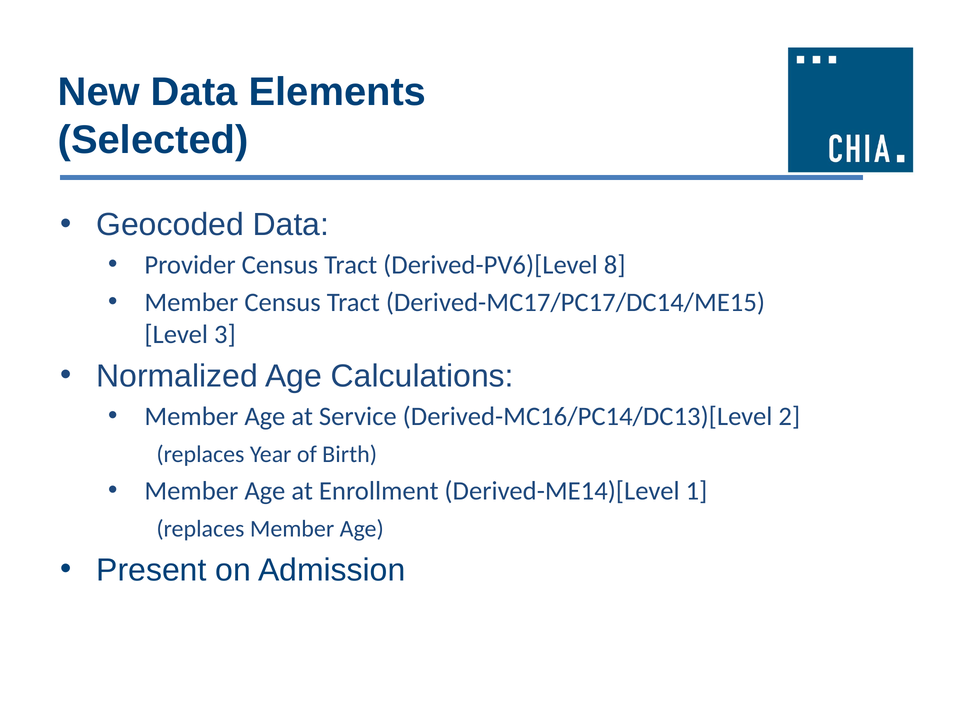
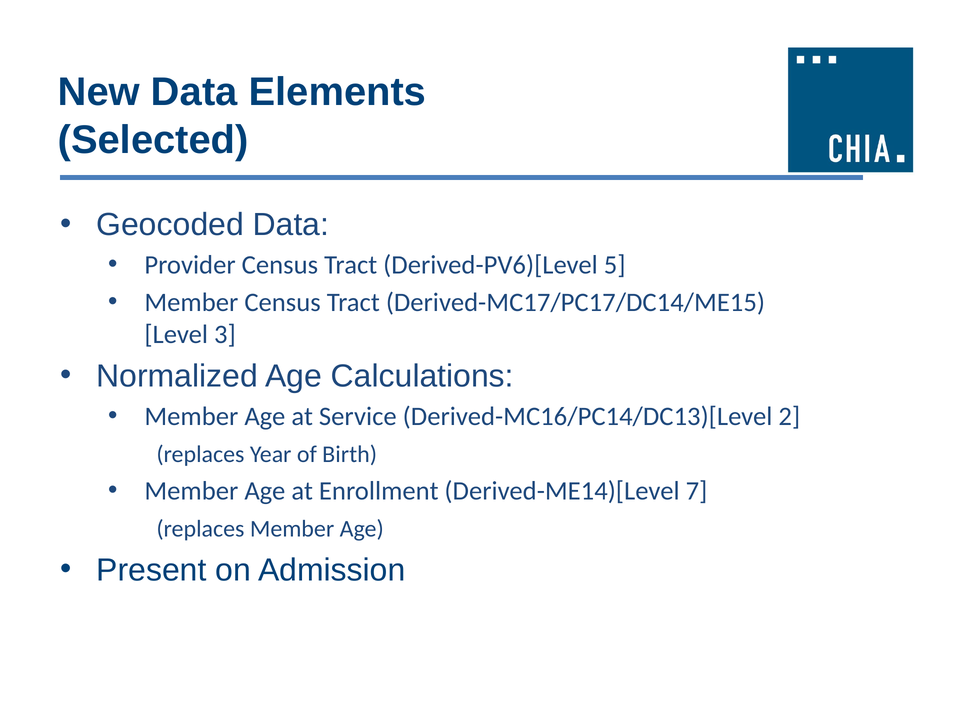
8: 8 -> 5 (615, 265)
1: 1 -> 7 (697, 491)
